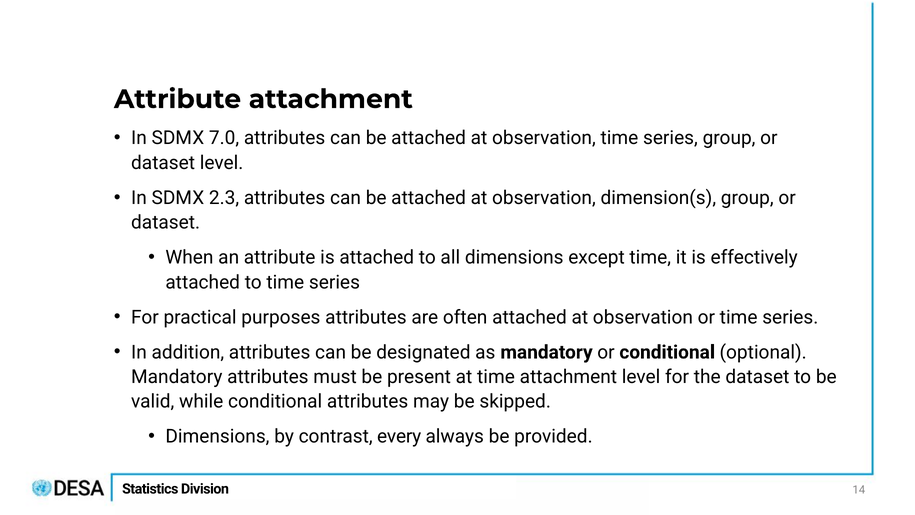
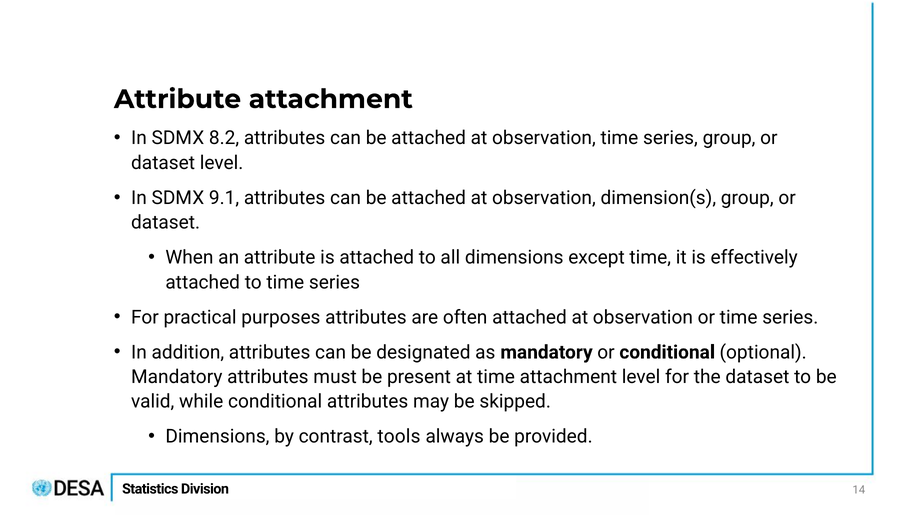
7.0: 7.0 -> 8.2 (224, 138)
2.3: 2.3 -> 9.1 (224, 198)
every: every -> tools (399, 436)
